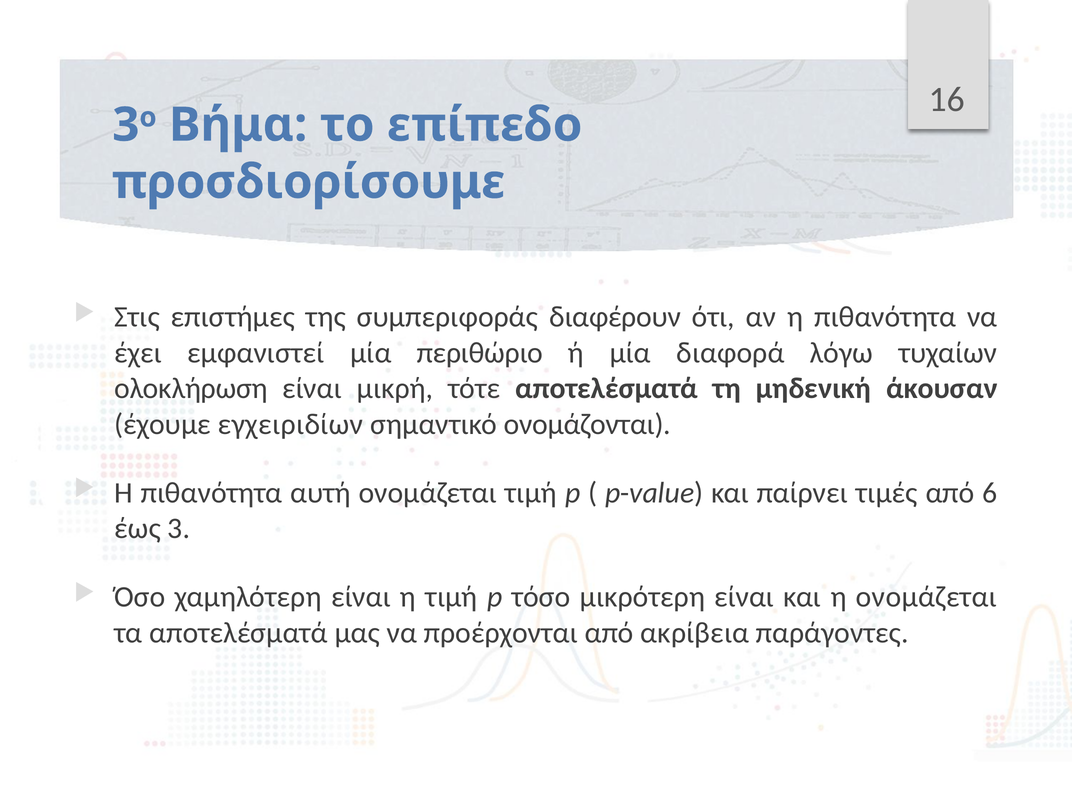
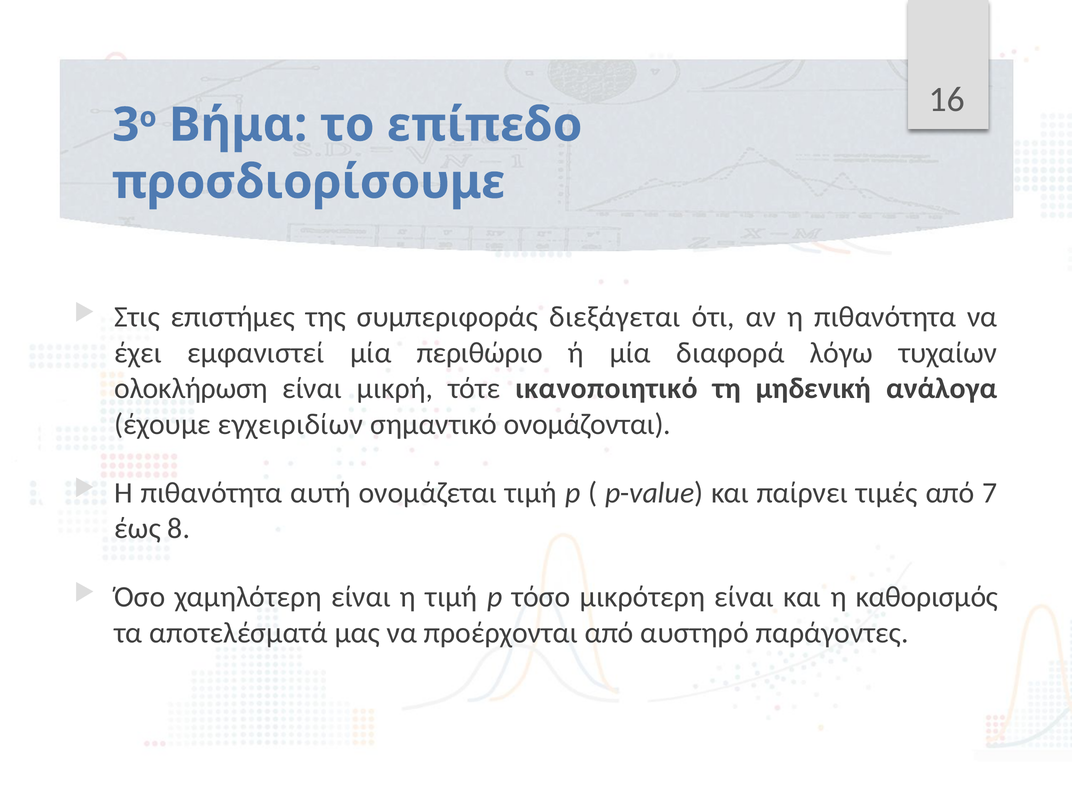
διαφέρουν: διαφέρουν -> διεξάγεται (615, 317)
τότε αποτελέσματά: αποτελέσματά -> ικανοποιητικό (607, 389)
άκουσαν: άκουσαν -> ανάλογα (942, 389)
6: 6 -> 7 (990, 493)
έως 3: 3 -> 8 (179, 529)
η ονομάζεται: ονομάζεται -> καθορισμός (927, 597)
ακρίβεια: ακρίβεια -> αυστηρό (695, 633)
